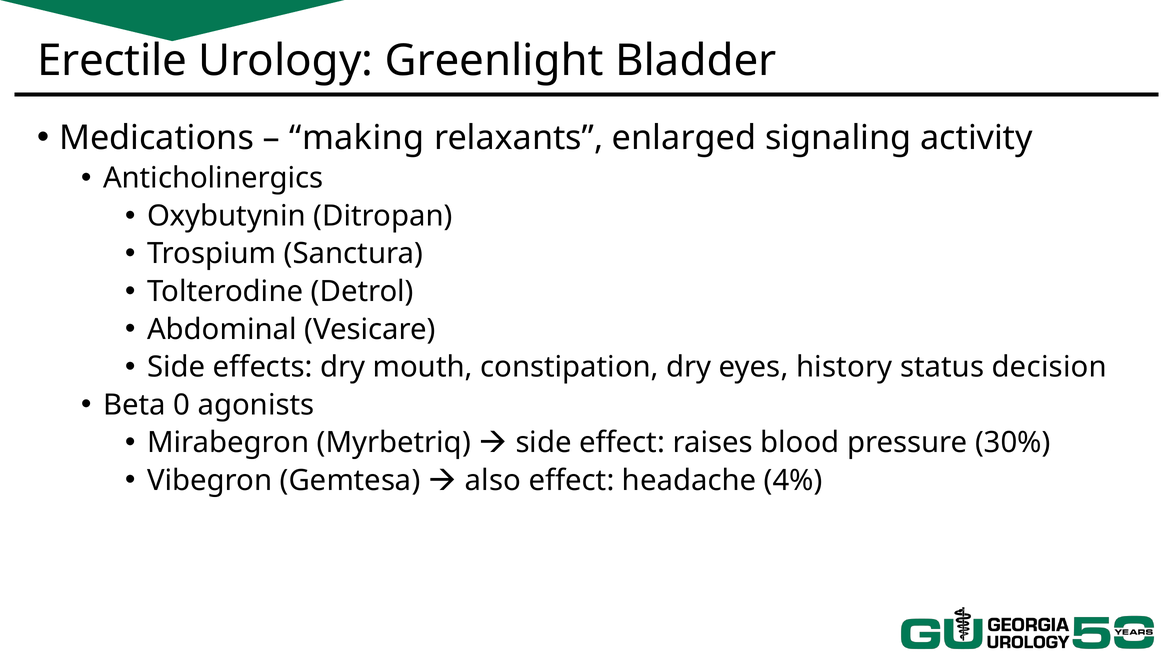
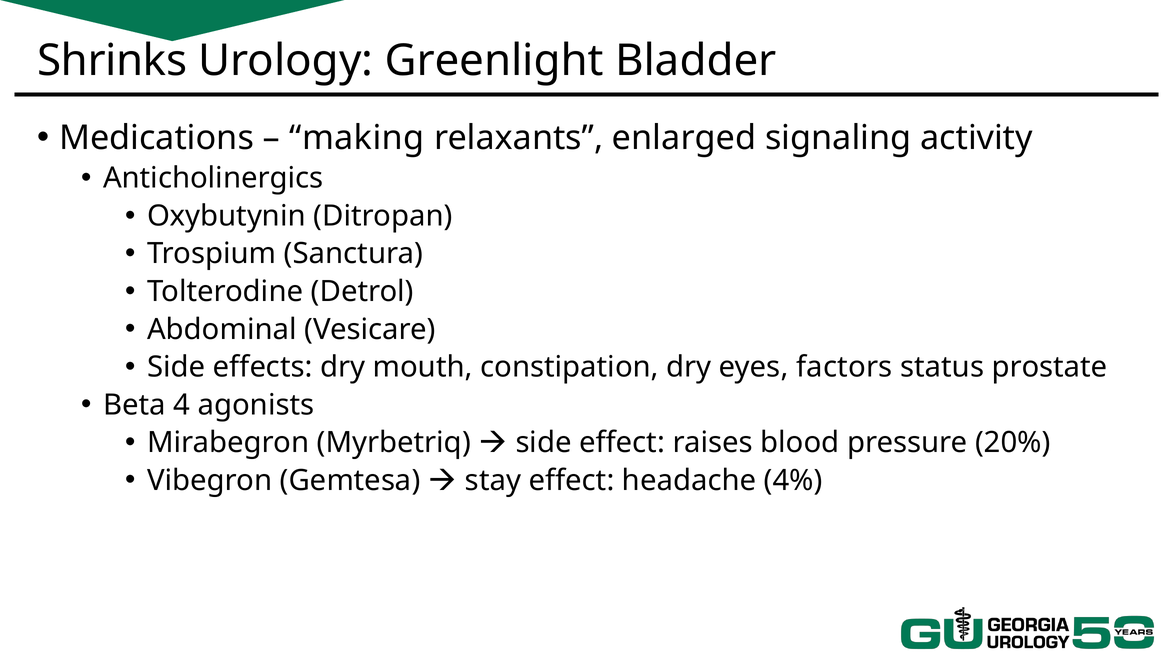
Erectile: Erectile -> Shrinks (112, 61)
history: history -> factors (844, 367)
decision: decision -> prostate (1049, 367)
0: 0 -> 4 (182, 405)
30%: 30% -> 20% (1013, 442)
also: also -> stay (493, 480)
